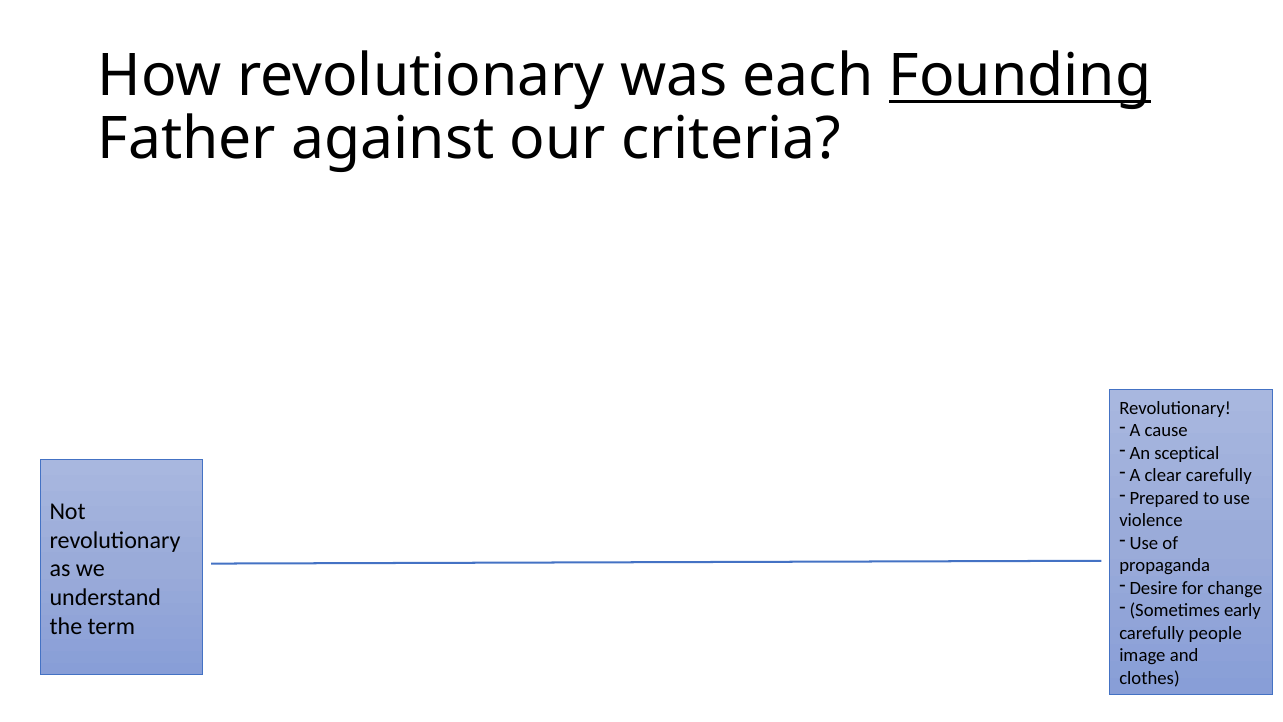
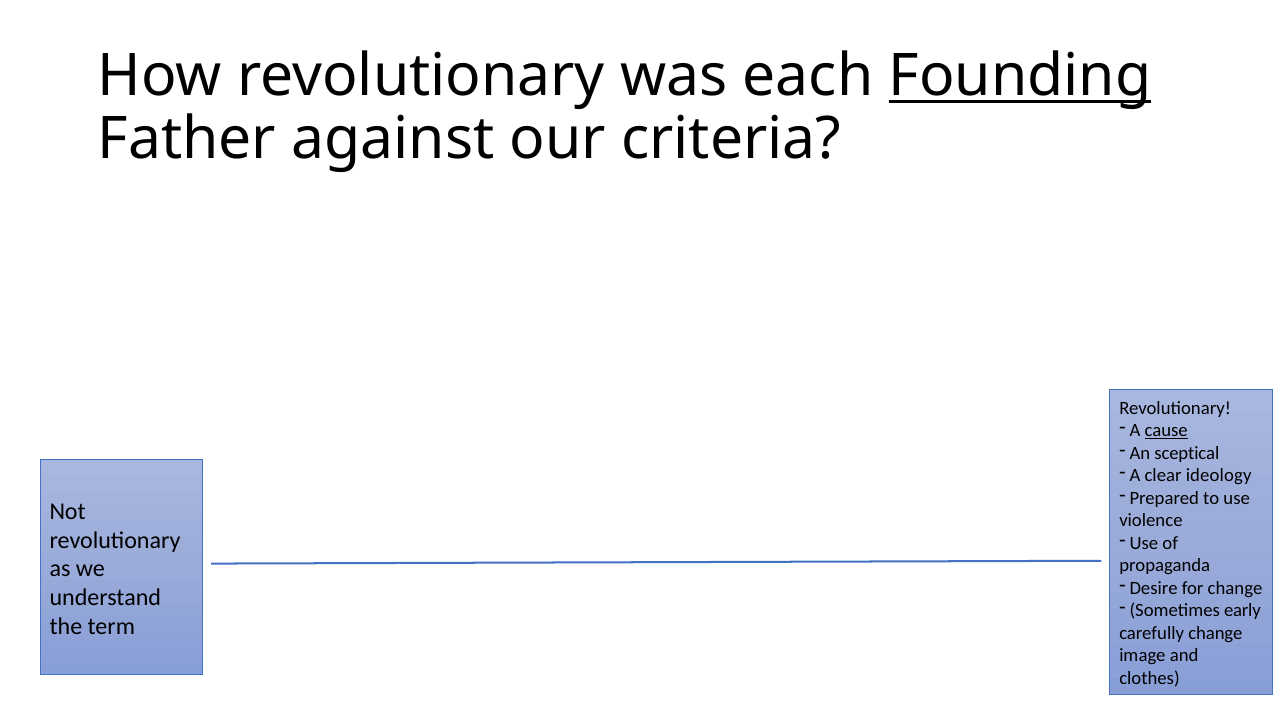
cause underline: none -> present (1166, 430)
clear carefully: carefully -> ideology (1219, 475)
carefully people: people -> change (1215, 633)
